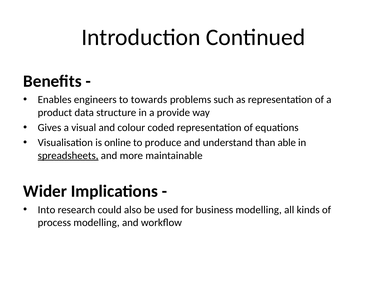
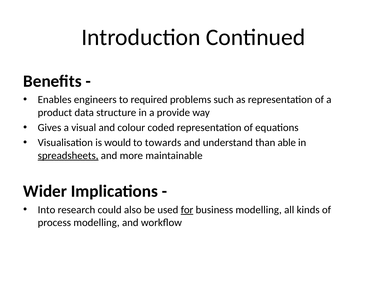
towards: towards -> required (149, 100)
online: online -> would (118, 143)
produce: produce -> towards (163, 143)
for underline: none -> present (187, 210)
